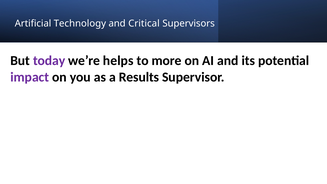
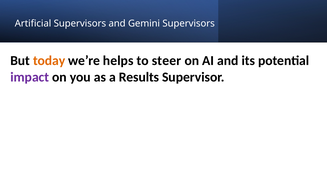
Artificial Technology: Technology -> Supervisors (80, 24)
Critical: Critical -> Gemini (144, 24)
today colour: purple -> orange (49, 61)
more: more -> steer (167, 61)
